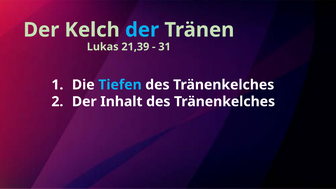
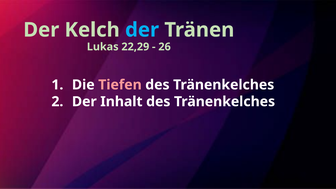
21,39: 21,39 -> 22,29 (135, 47)
31: 31 -> 26 (165, 47)
Tiefen colour: light blue -> pink (120, 85)
